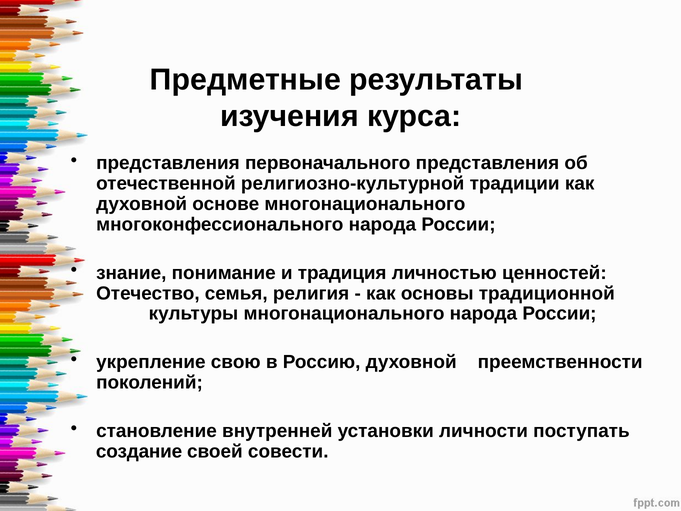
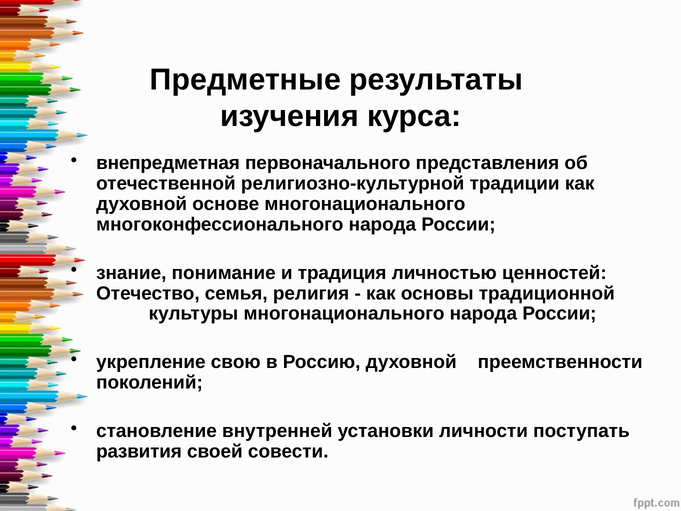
представления: представления -> внепредметная (168, 163)
создание: создание -> развития (139, 451)
